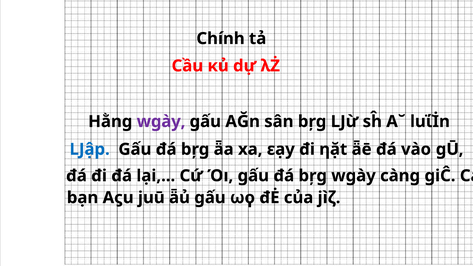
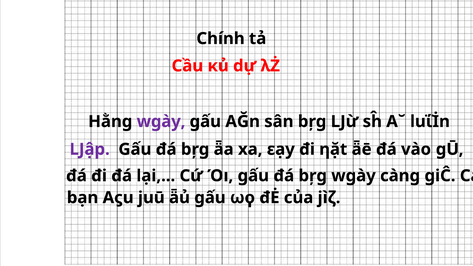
Ǉập colour: blue -> purple (90, 149)
